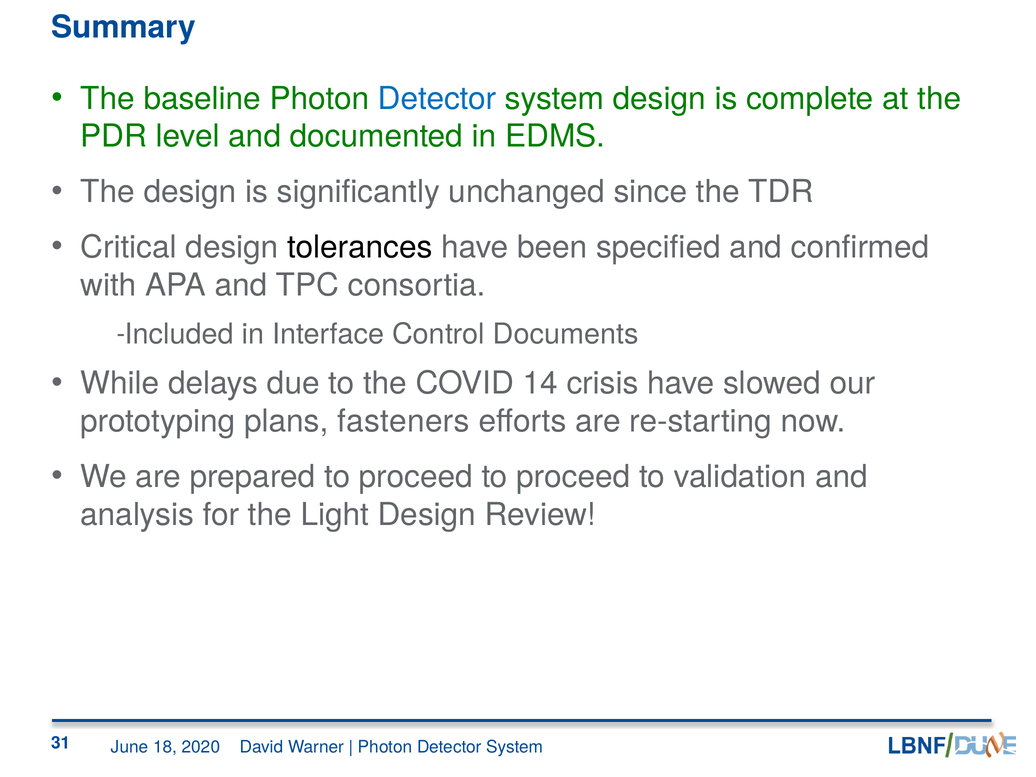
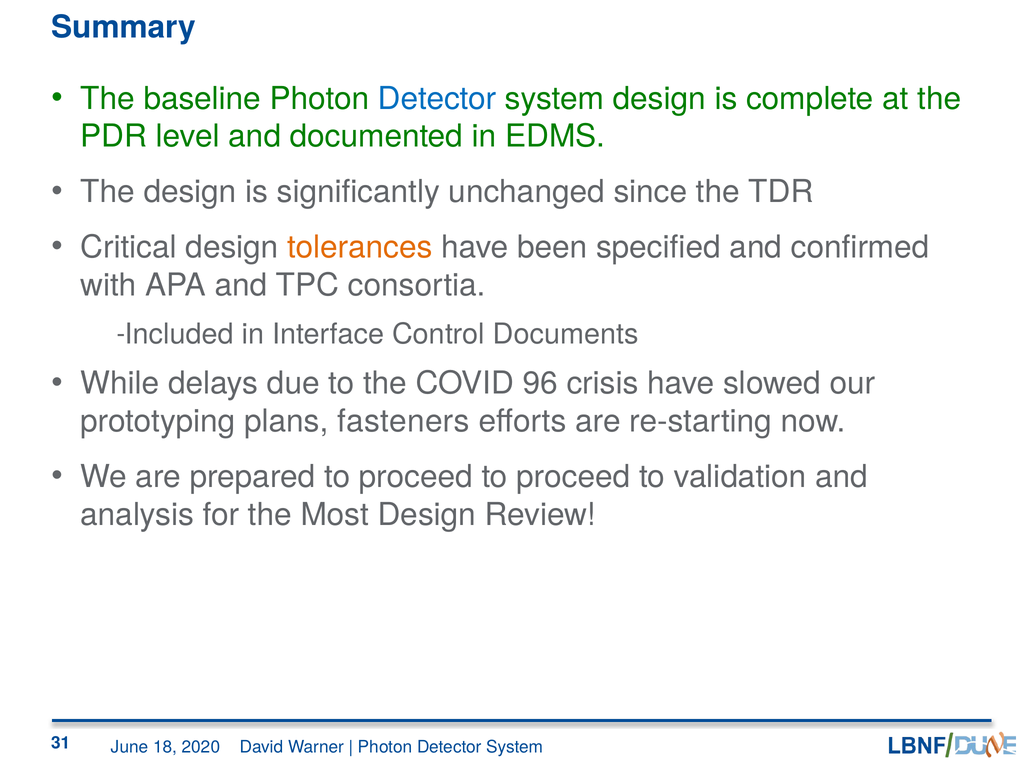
tolerances colour: black -> orange (360, 247)
14: 14 -> 96 (540, 384)
Light: Light -> Most (335, 515)
